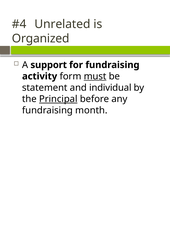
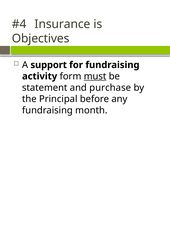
Unrelated: Unrelated -> Insurance (62, 24)
Organized: Organized -> Objectives (41, 38)
individual: individual -> purchase (110, 87)
Principal underline: present -> none (58, 99)
